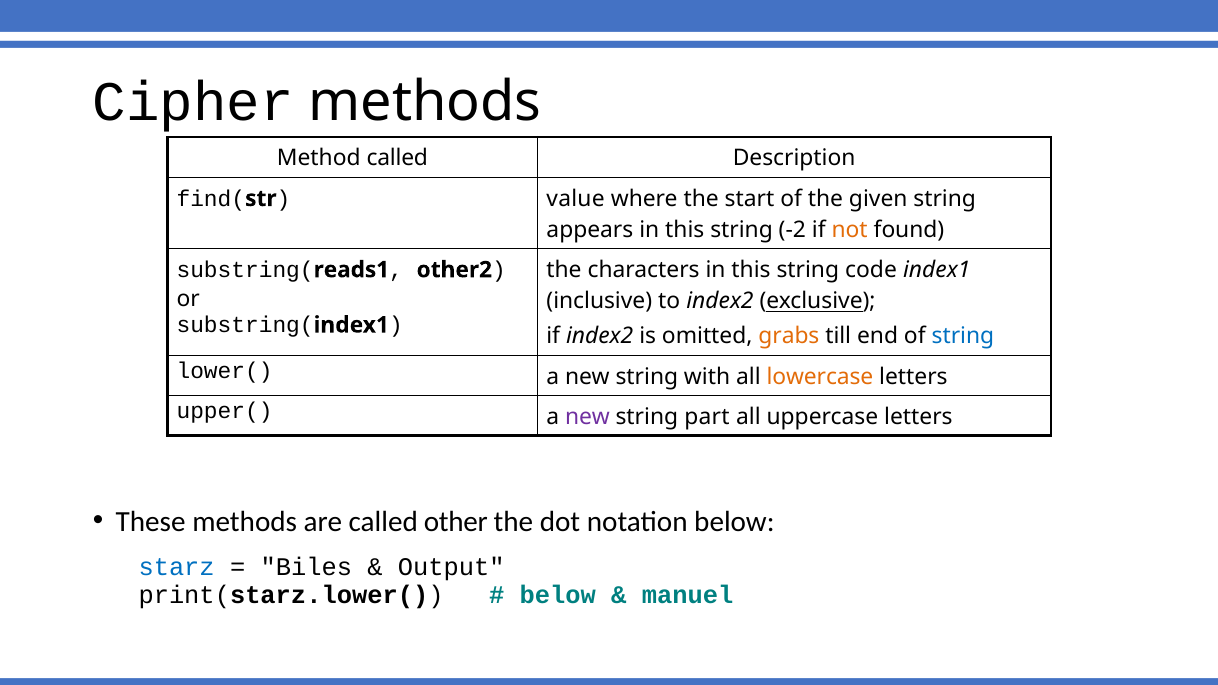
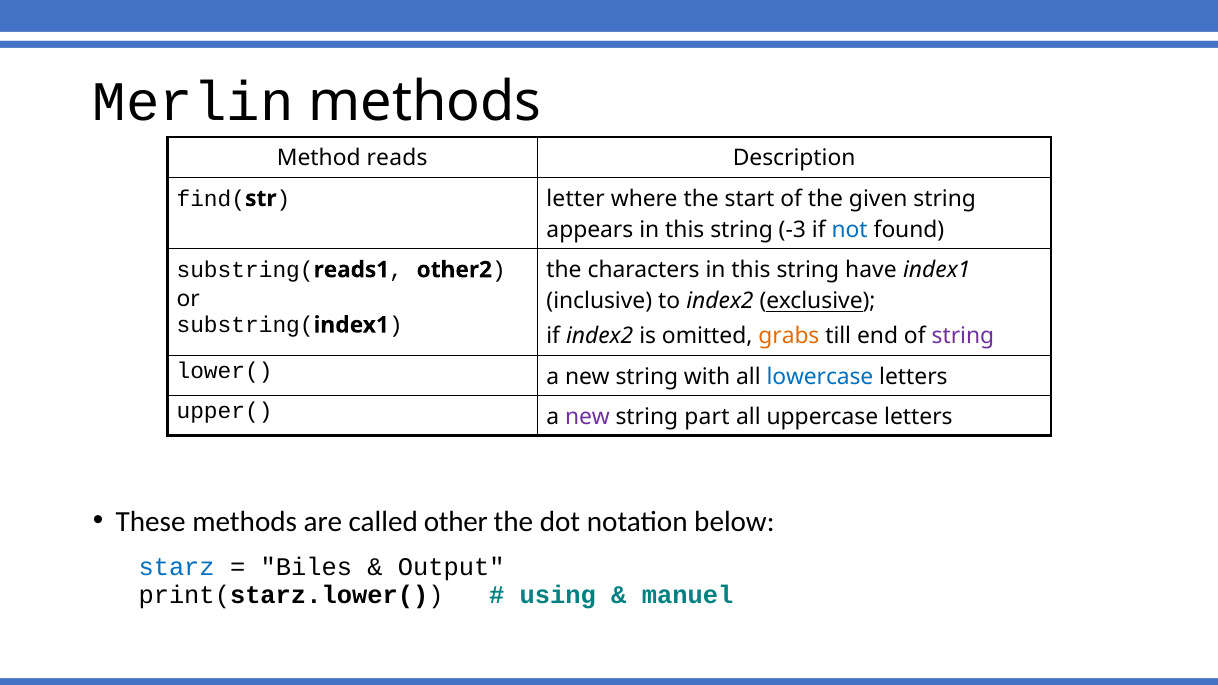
Cipher: Cipher -> Merlin (193, 102)
Method called: called -> reads (397, 158)
value: value -> letter (576, 199)
-2: -2 -> -3 (792, 230)
not colour: orange -> blue (850, 230)
code: code -> have (871, 270)
string colour: blue -> purple (963, 336)
lowercase colour: orange -> blue (820, 377)
below: below -> using (558, 595)
